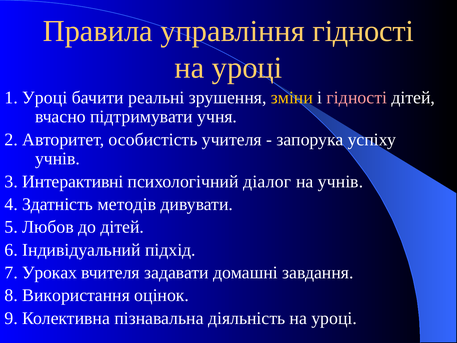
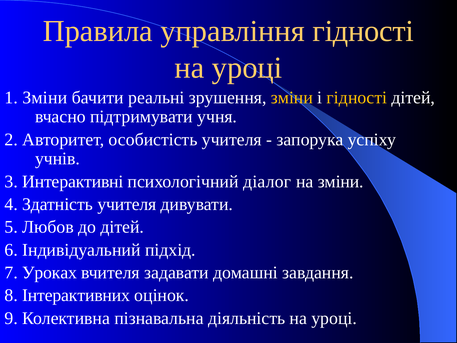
1 Уроці: Уроці -> Зміни (45, 97)
гідності colour: pink -> yellow (357, 97)
на учнів: учнів -> зміни (341, 181)
Здатність методів: методів -> учителя (127, 204)
Використання: Використання -> Інтерактивних (76, 295)
